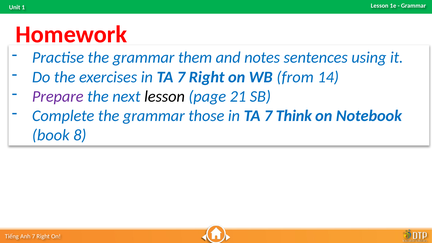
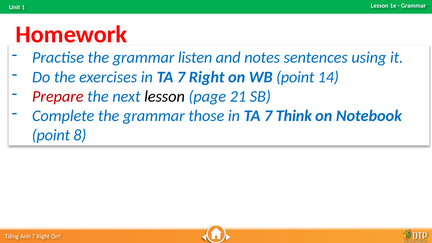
them: them -> listen (195, 58)
WB from: from -> point (295, 77)
Prepare colour: purple -> red (58, 96)
book: book -> point (51, 135)
